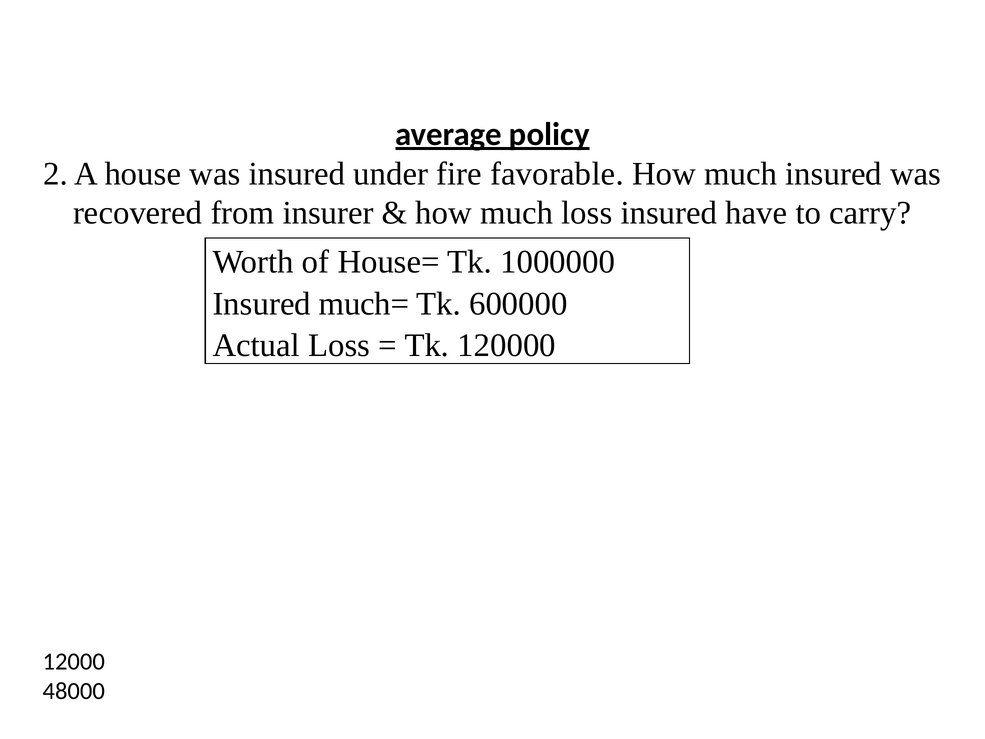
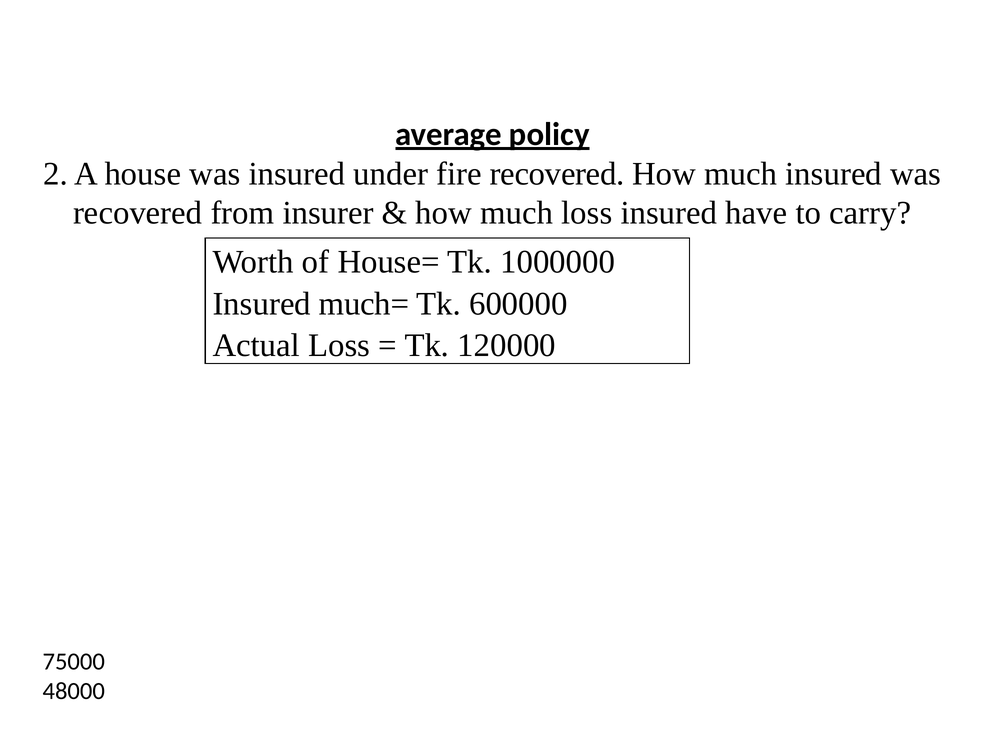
fire favorable: favorable -> recovered (557, 174)
12000: 12000 -> 75000 (74, 662)
